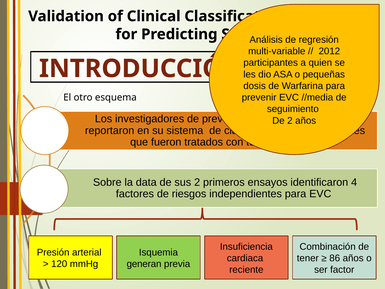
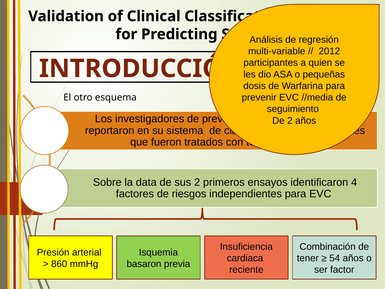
86: 86 -> 54 (335, 258)
120: 120 -> 860 (59, 264)
generan: generan -> basaron (144, 264)
